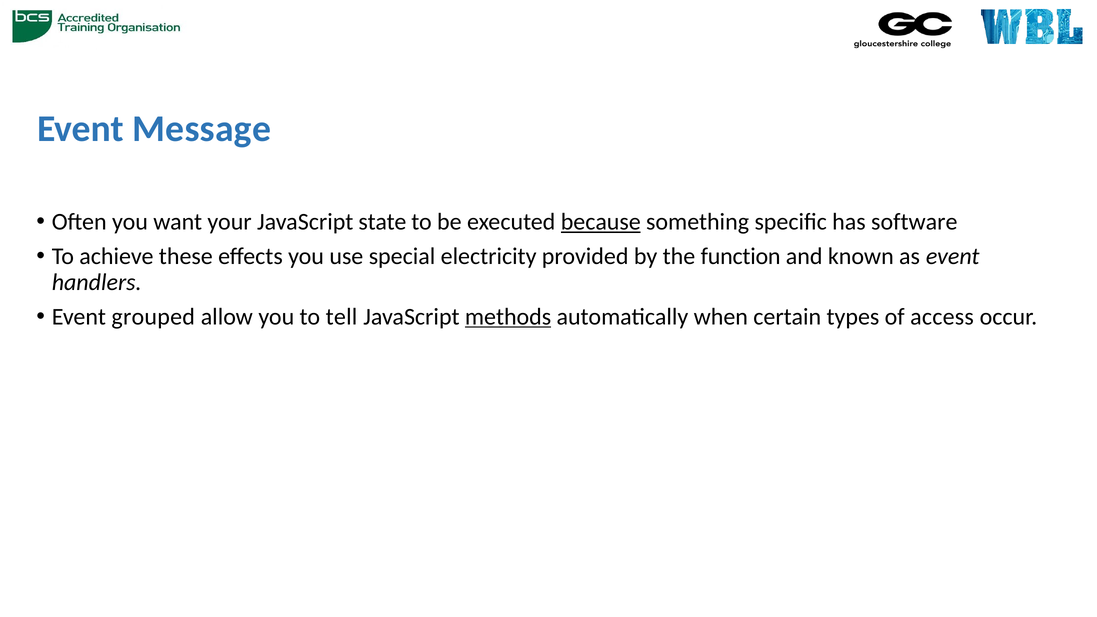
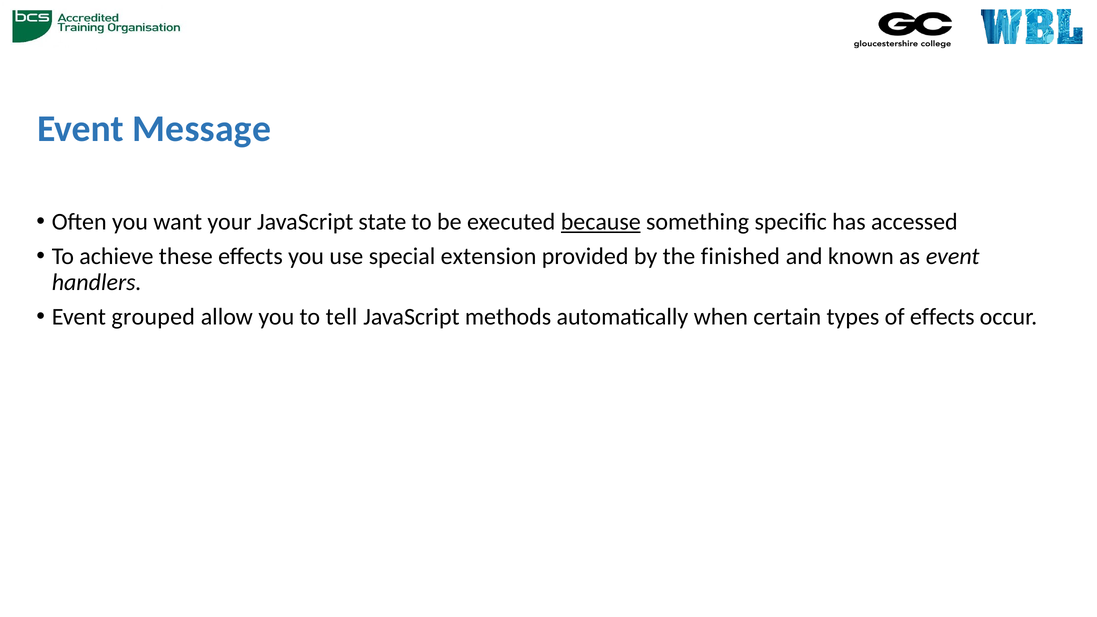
software: software -> accessed (914, 222)
electricity: electricity -> extension (489, 256)
function: function -> finished (740, 256)
methods underline: present -> none (508, 317)
of access: access -> effects (942, 317)
